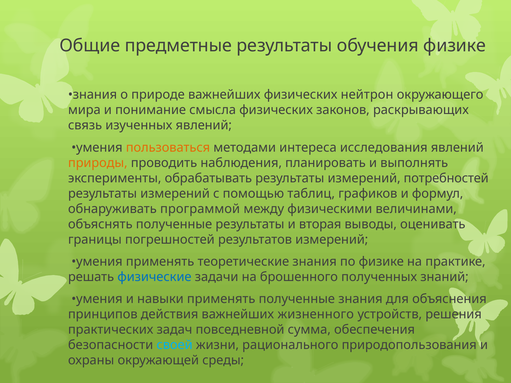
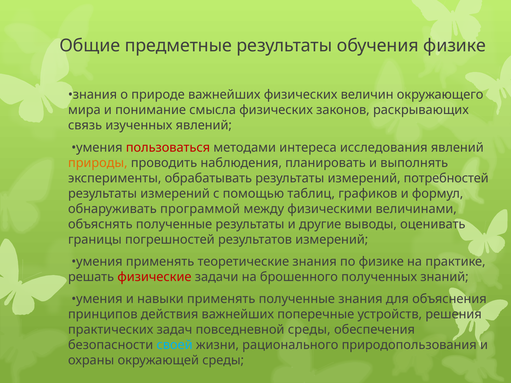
нейтрон: нейтрон -> величин (367, 95)
пользоваться colour: orange -> red (168, 148)
вторая: вторая -> другие (320, 224)
физические colour: blue -> red (154, 277)
жизненного: жизненного -> поперечные (316, 315)
повседневной сумма: сумма -> среды (309, 330)
